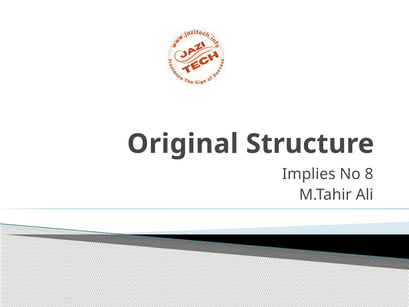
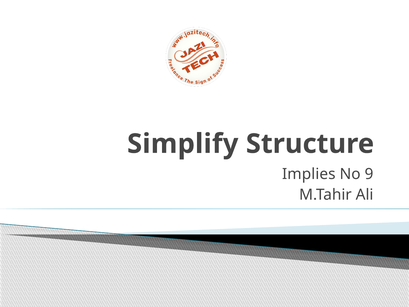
Original: Original -> Simplify (183, 144)
8: 8 -> 9 (369, 174)
